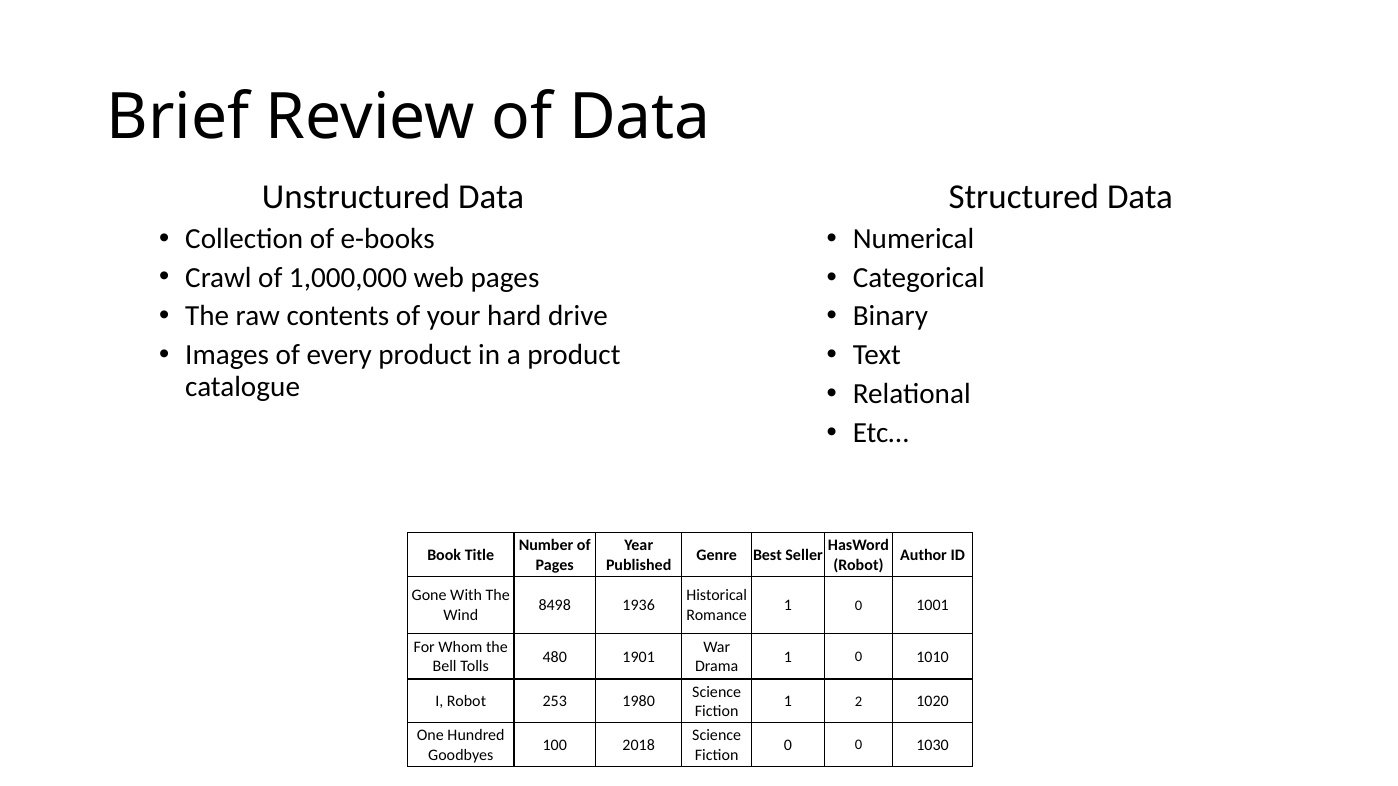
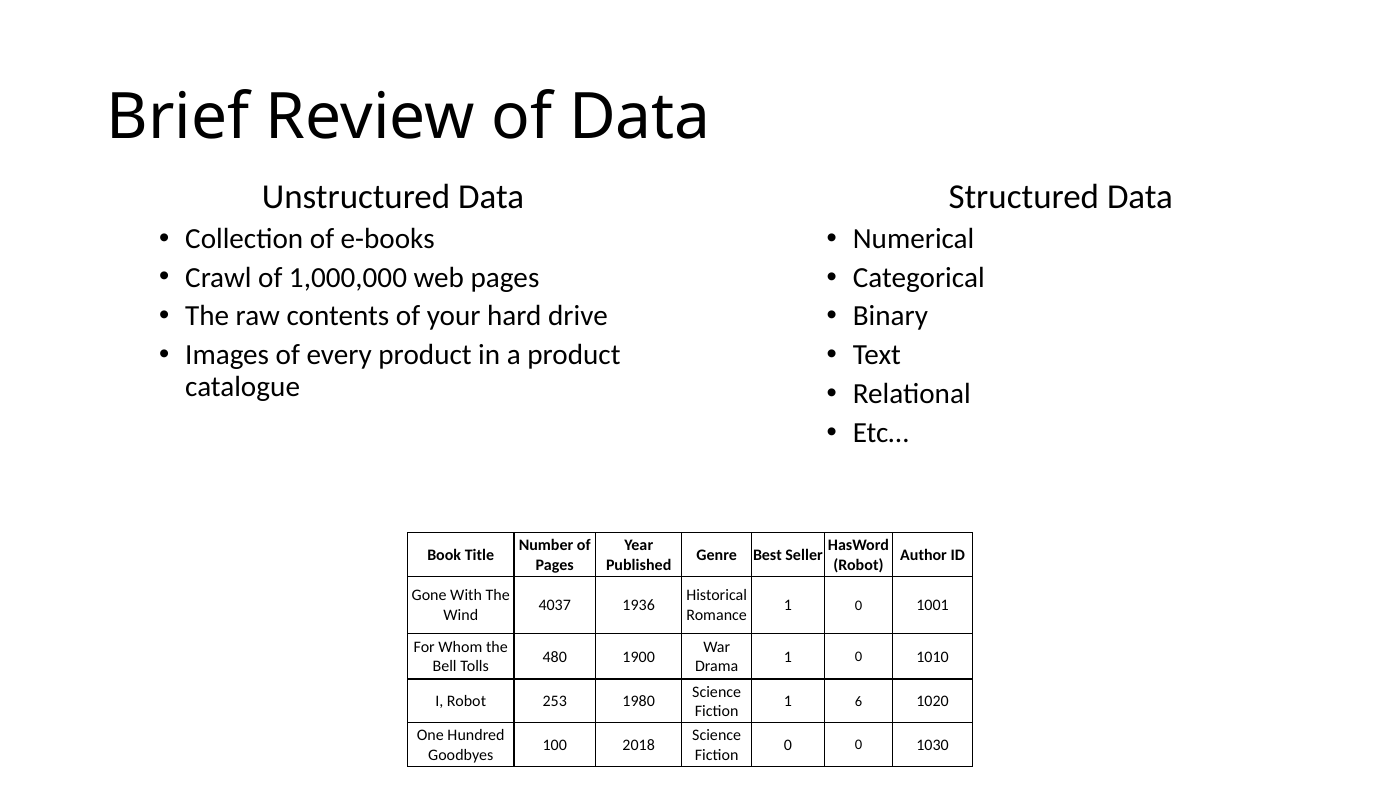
8498: 8498 -> 4037 (555, 606)
1901: 1901 -> 1900 (639, 657)
2: 2 -> 6 (858, 702)
